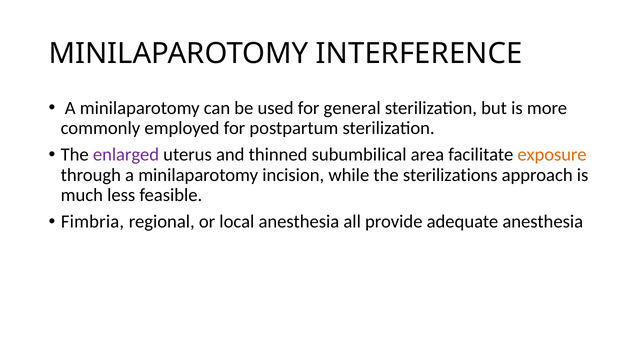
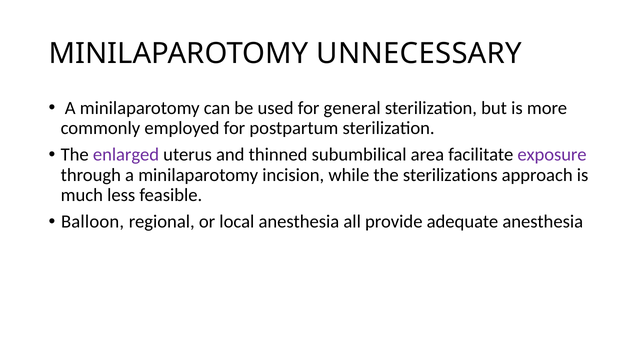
INTERFERENCE: INTERFERENCE -> UNNECESSARY (419, 54)
exposure colour: orange -> purple (552, 155)
Fimbria: Fimbria -> Balloon (93, 222)
